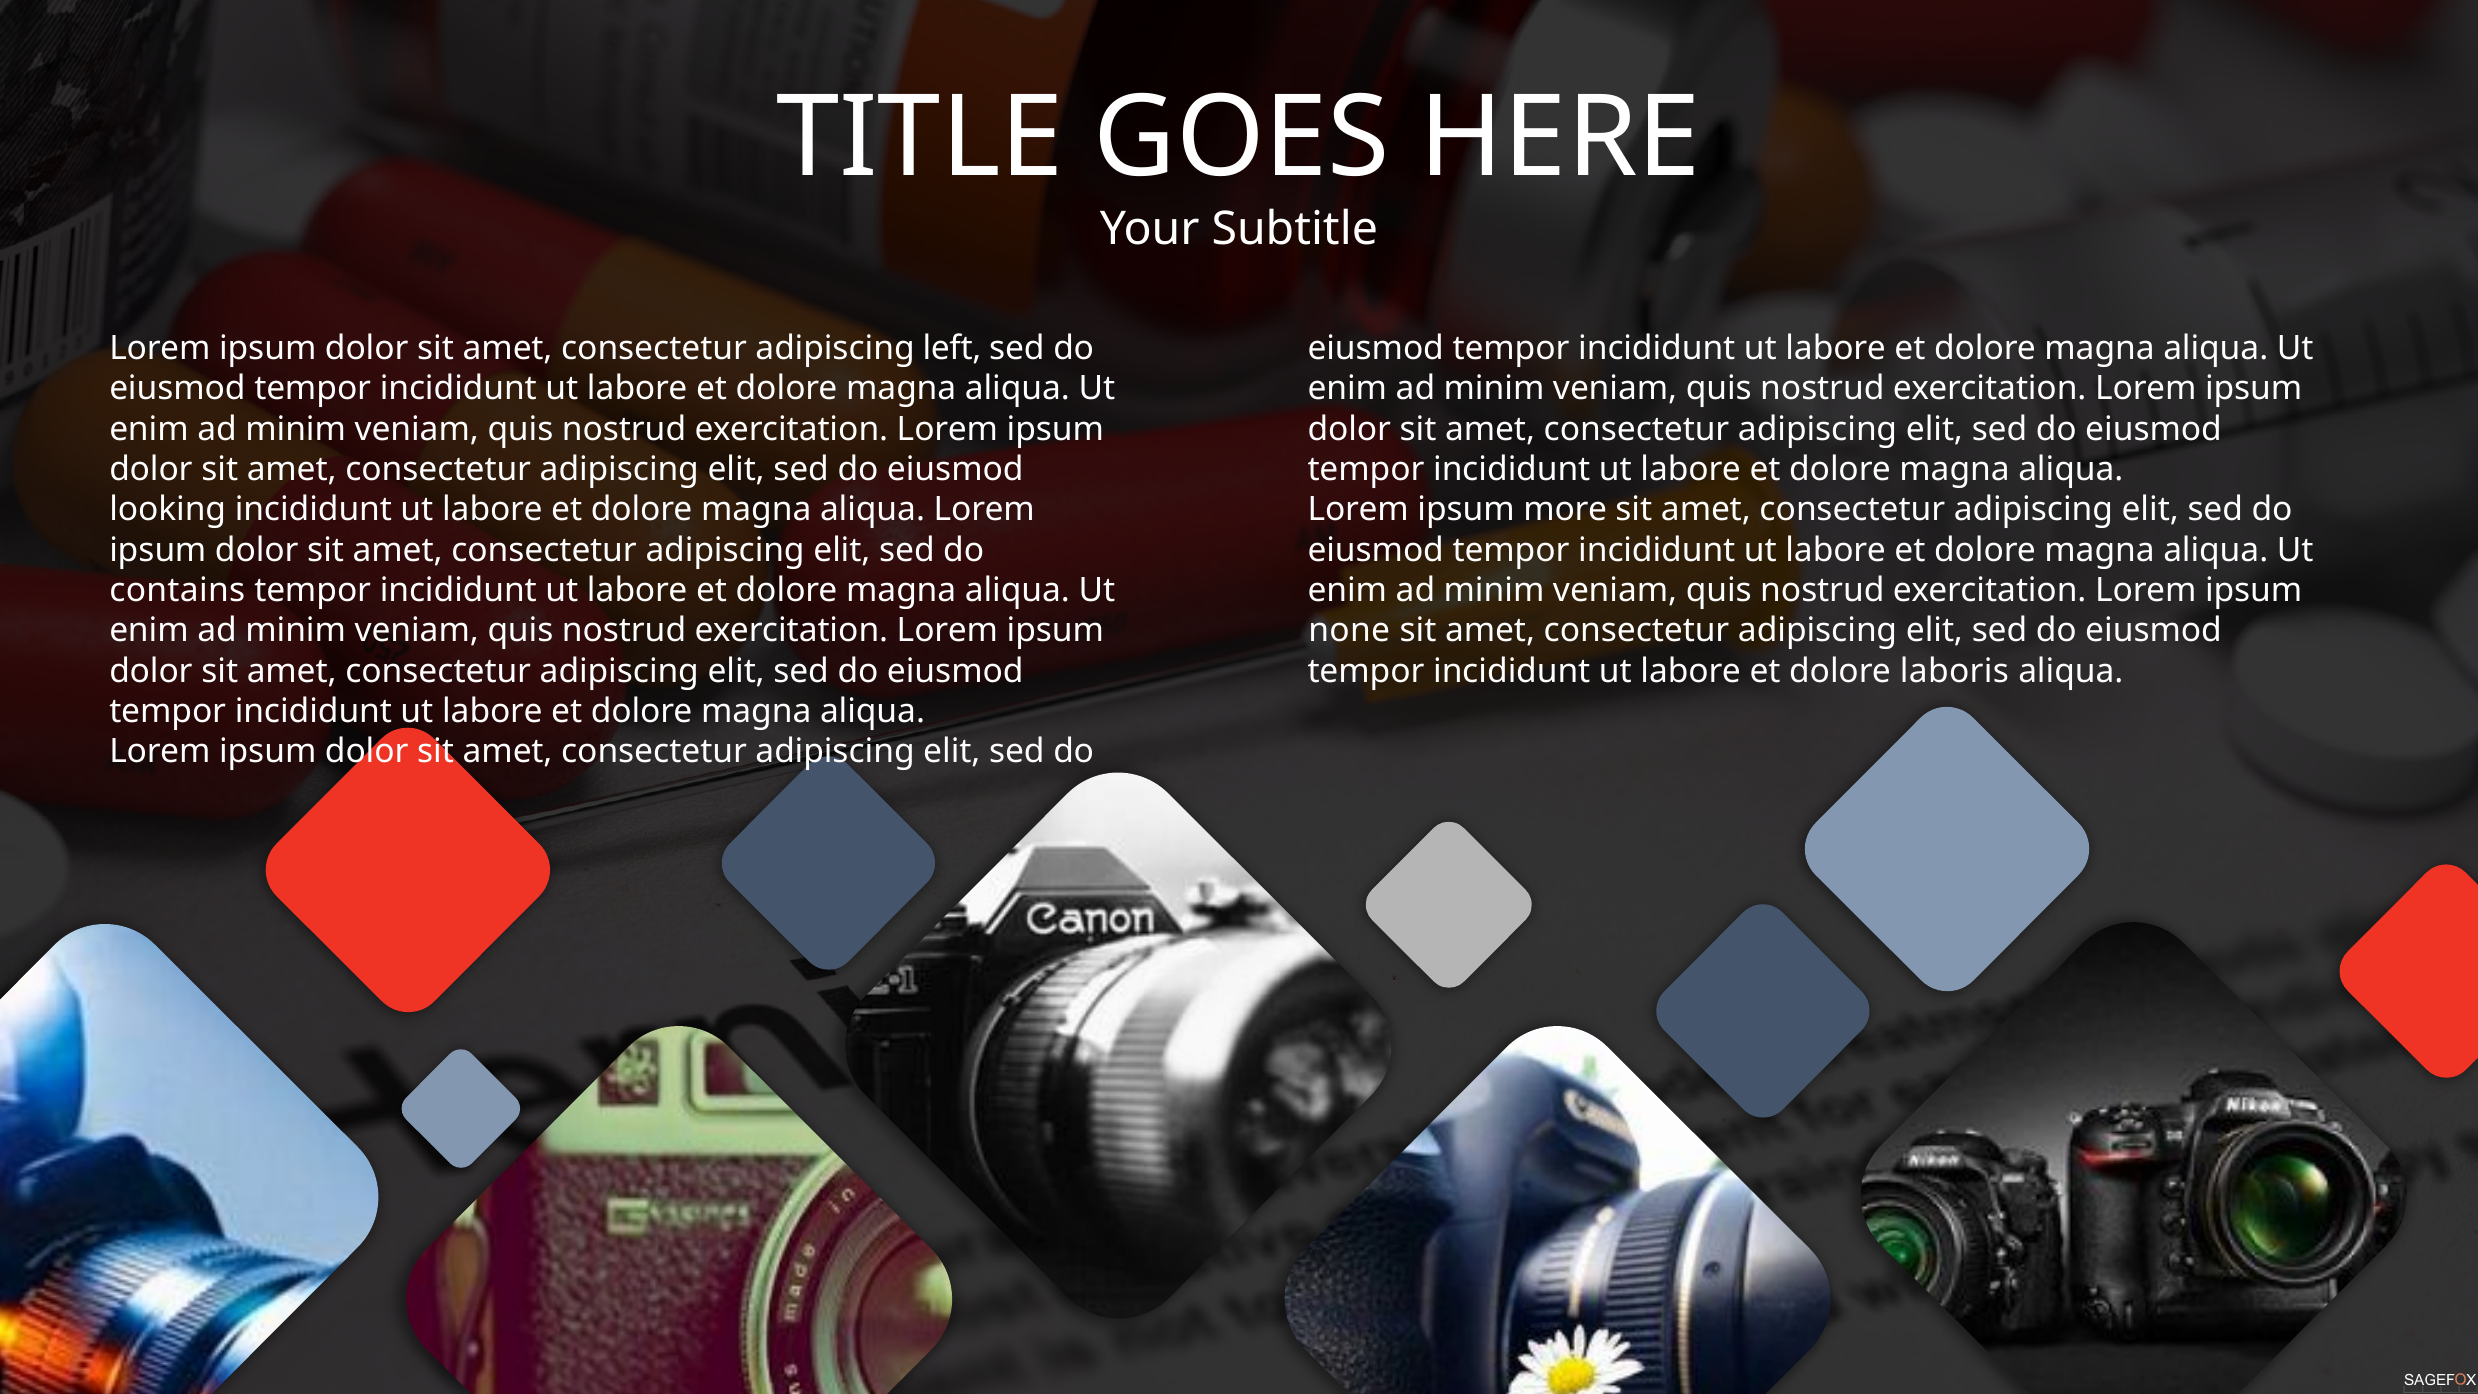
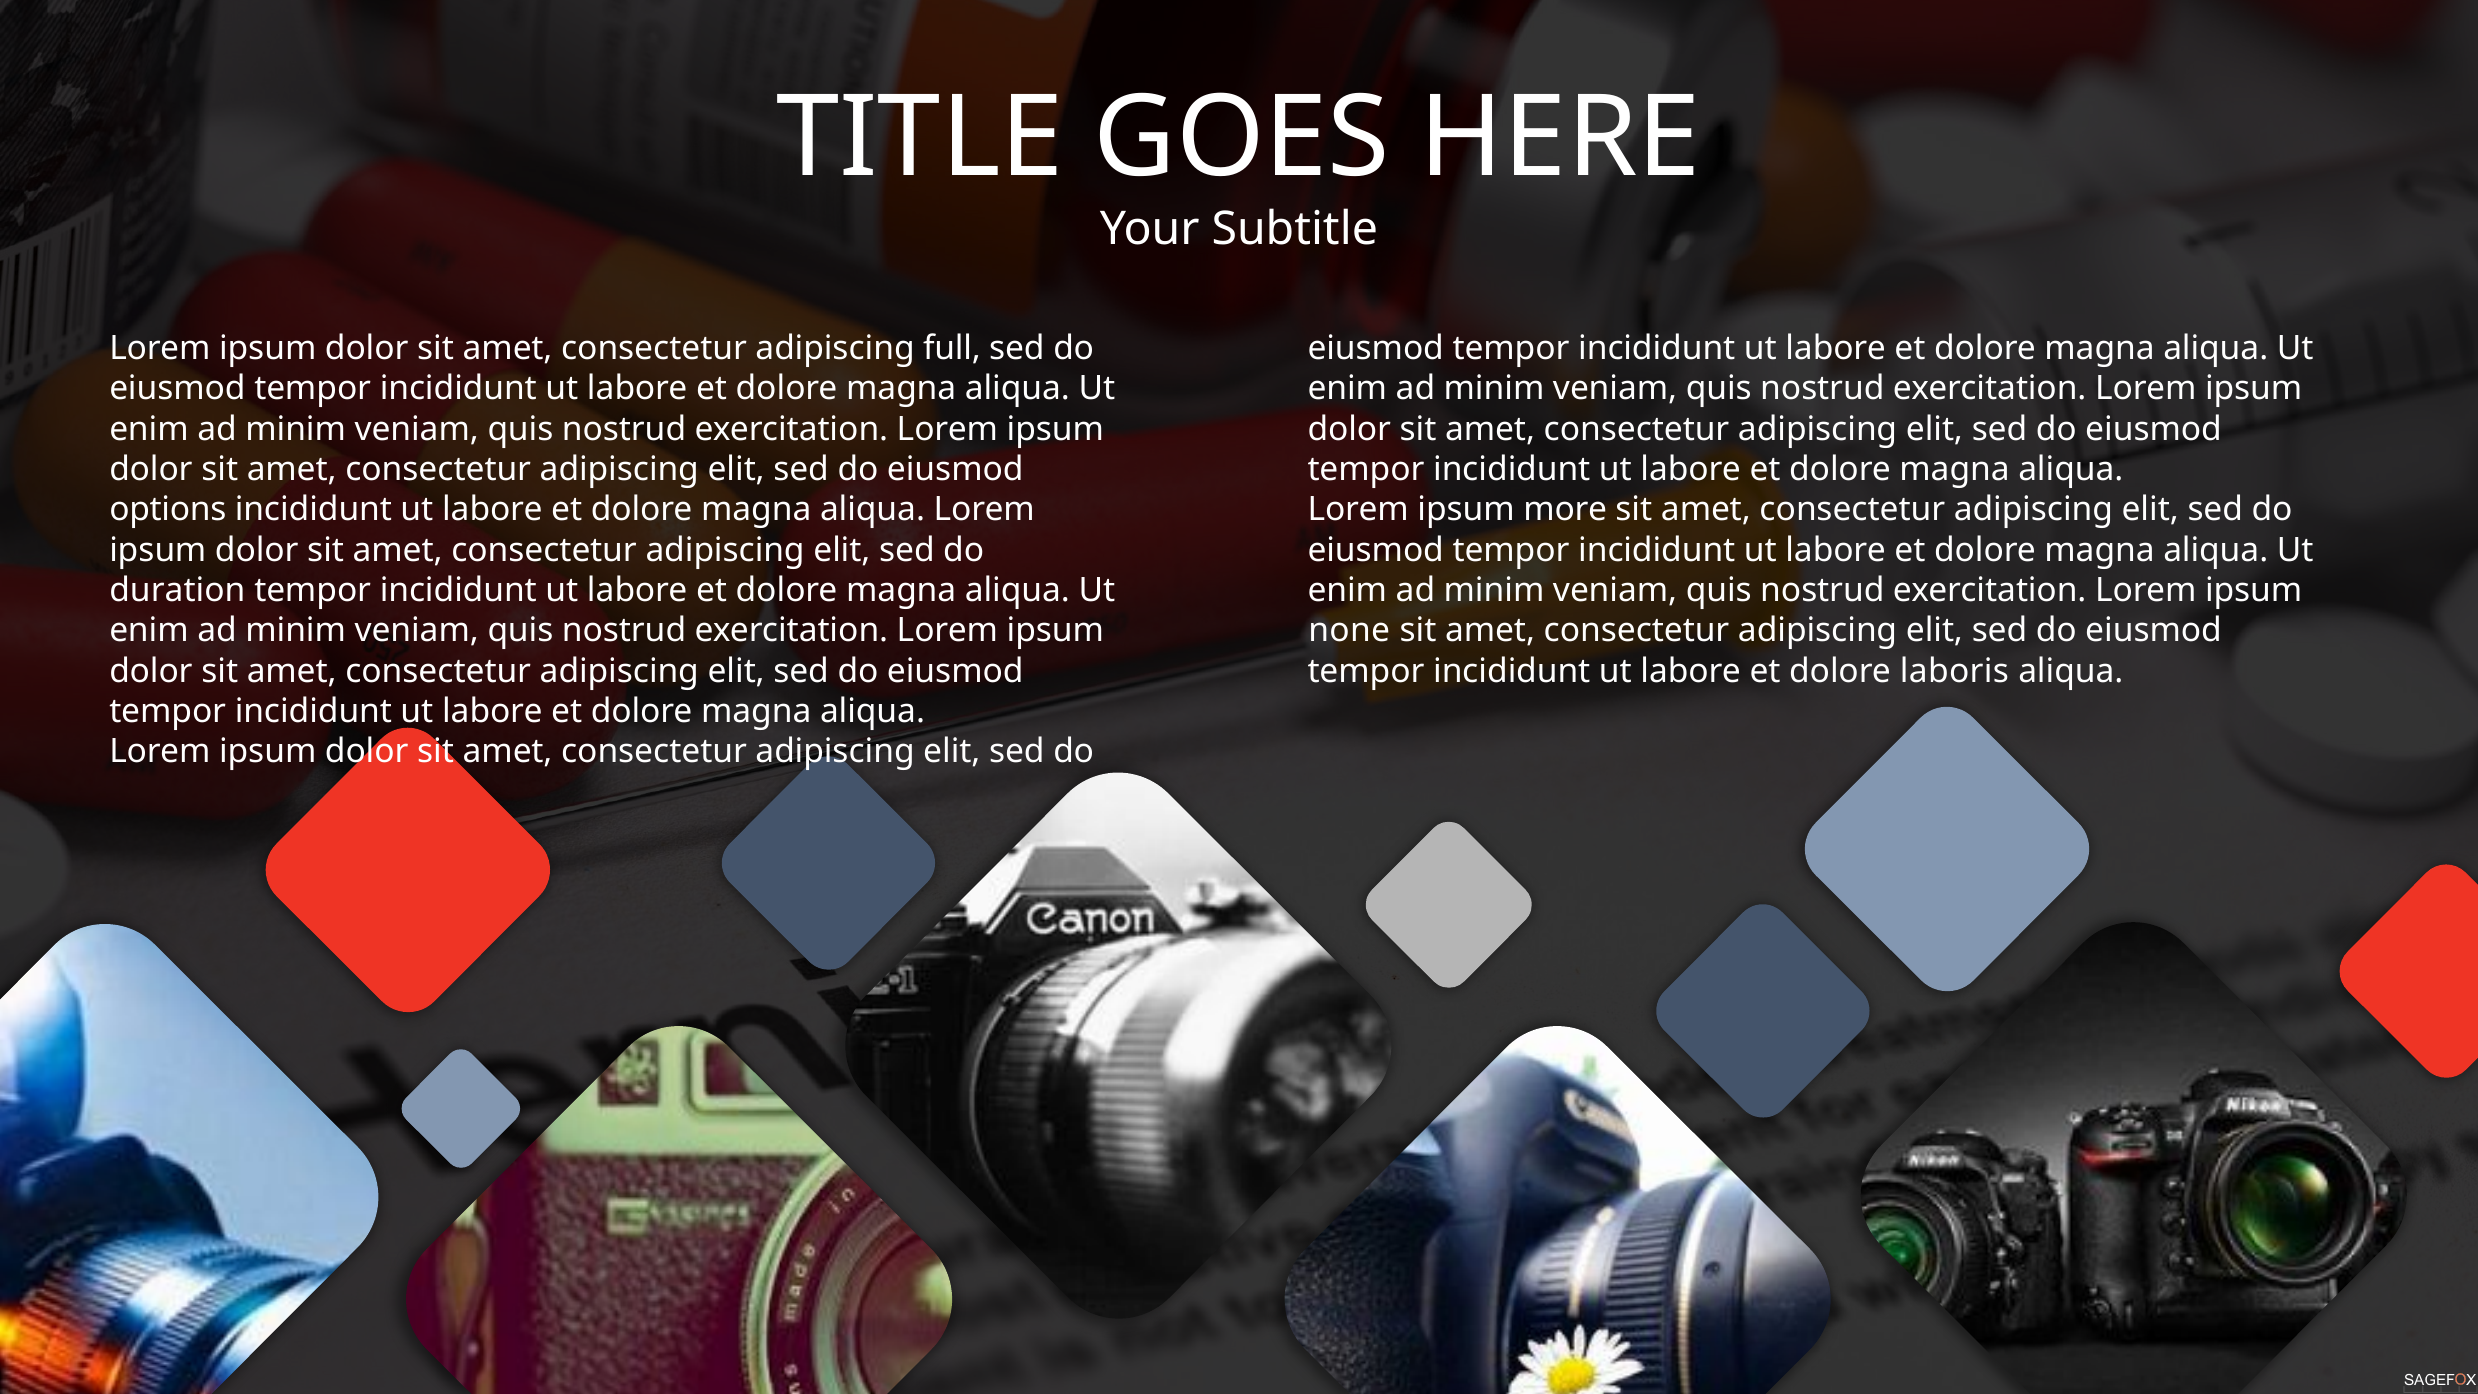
left: left -> full (952, 348)
looking: looking -> options (168, 510)
contains: contains -> duration (177, 590)
